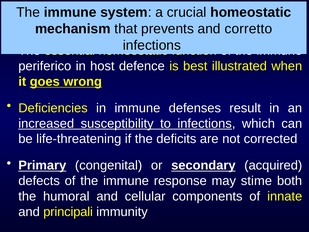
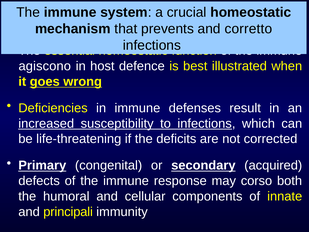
periferico: periferico -> agiscono (45, 66)
stime: stime -> corso (256, 181)
